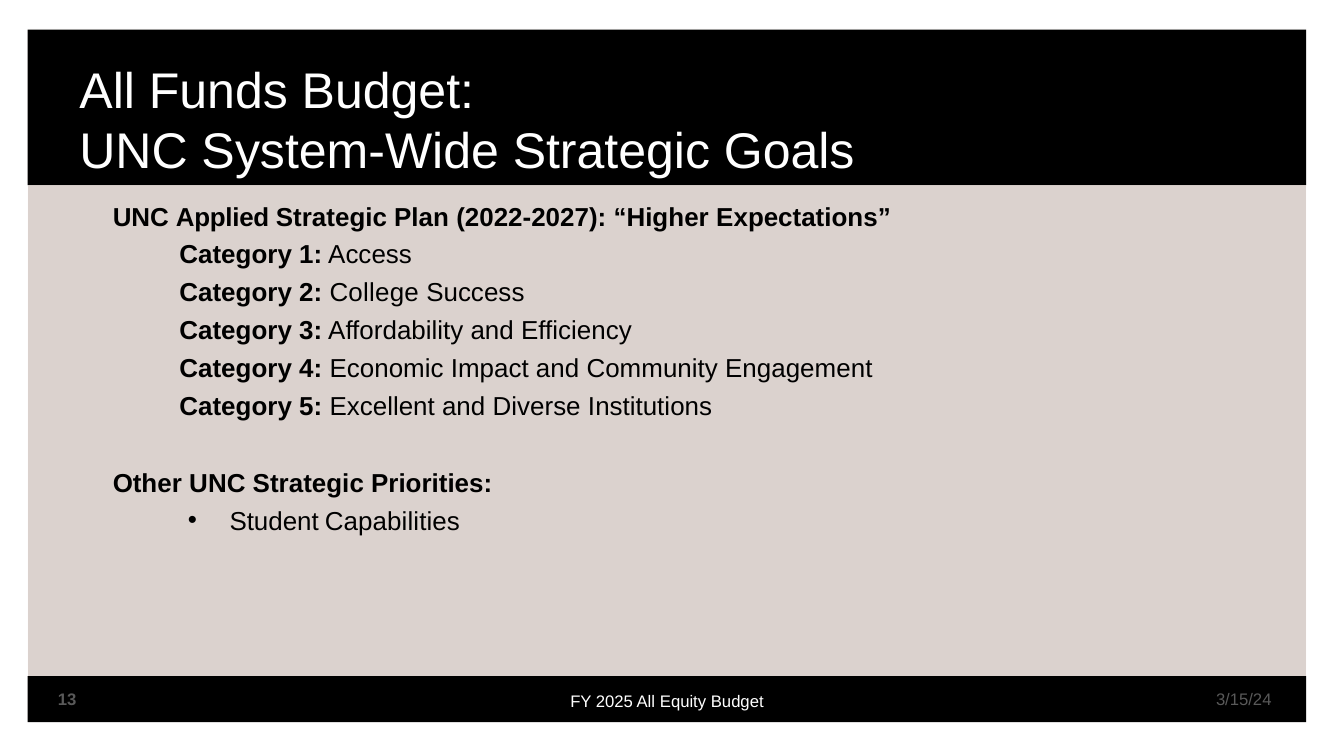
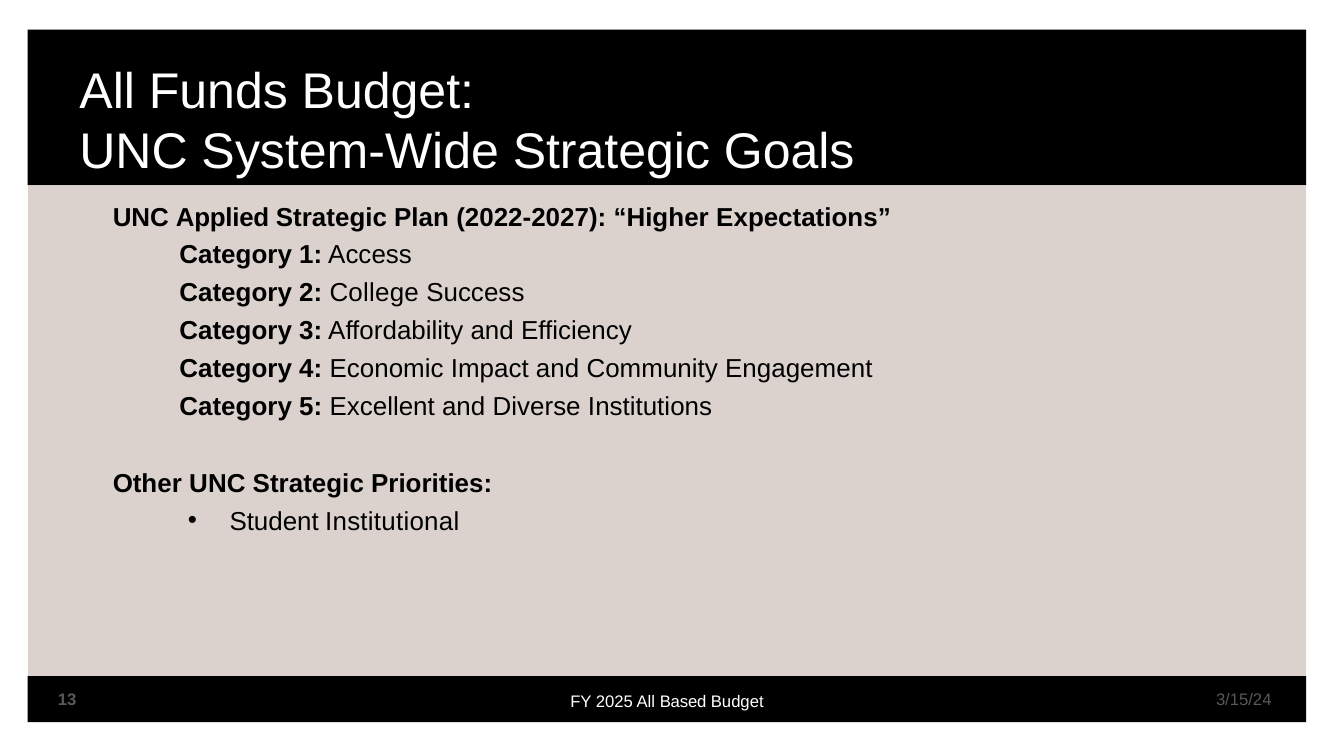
Capabilities: Capabilities -> Institutional (392, 521)
Equity: Equity -> Based (683, 702)
